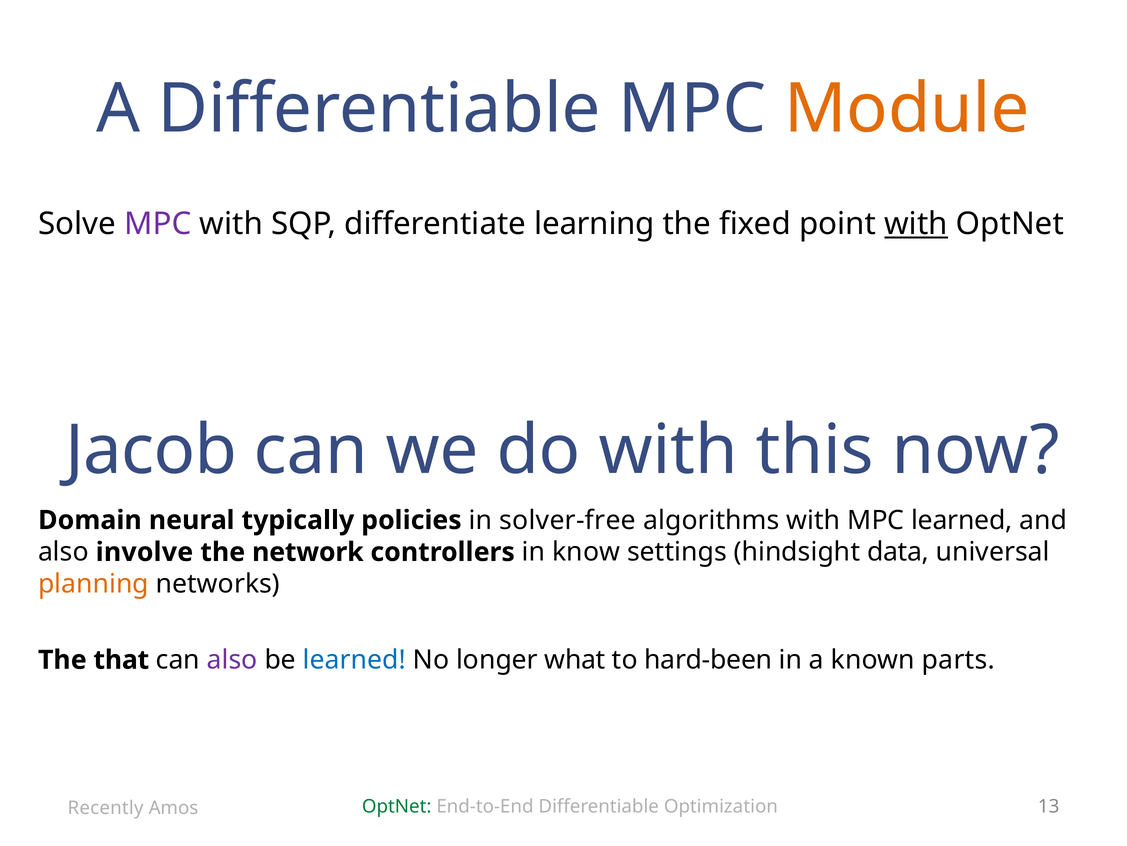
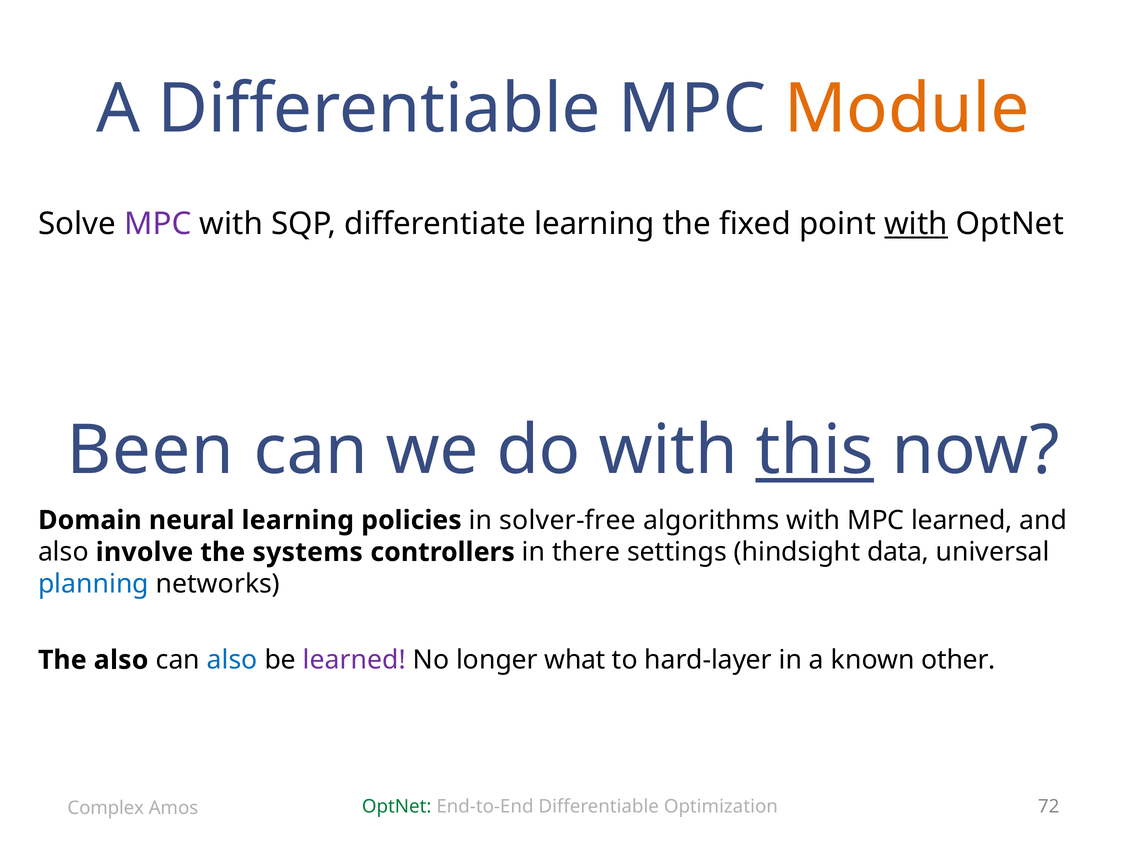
Jacob: Jacob -> Been (151, 450)
this underline: none -> present (815, 450)
neural typically: typically -> learning (298, 520)
network: network -> systems (308, 552)
know: know -> there (586, 552)
planning colour: orange -> blue (93, 584)
The that: that -> also (121, 659)
also colour: purple -> blue (232, 659)
learned colour: blue -> purple (354, 659)
hard-been: hard-been -> hard-layer (708, 659)
parts: parts -> other (959, 659)
13: 13 -> 72 (1049, 806)
Recently: Recently -> Complex (106, 807)
